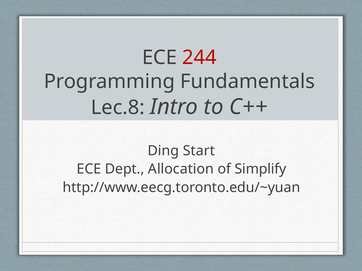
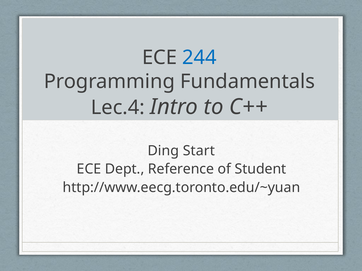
244 colour: red -> blue (199, 58)
Lec.8: Lec.8 -> Lec.4 (118, 108)
Allocation: Allocation -> Reference (181, 169)
Simplify: Simplify -> Student (260, 169)
